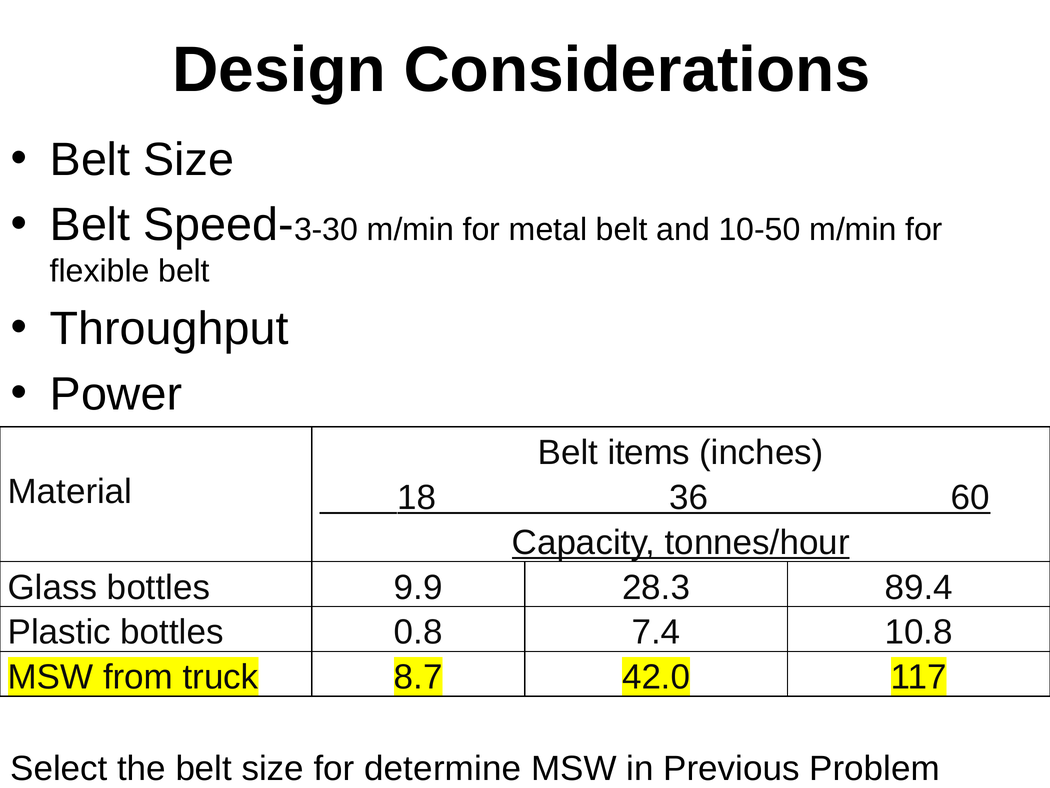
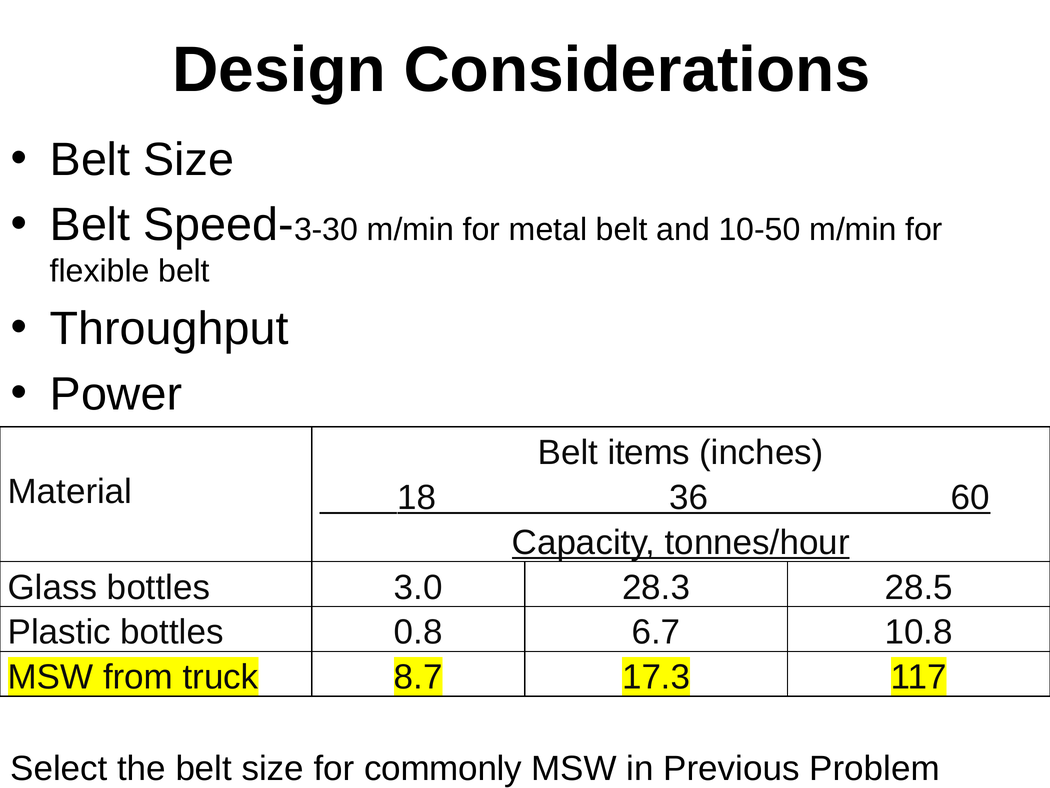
9.9: 9.9 -> 3.0 (418, 587)
89.4: 89.4 -> 28.5 (919, 587)
7.4: 7.4 -> 6.7 (656, 632)
42.0: 42.0 -> 17.3 (656, 677)
determine: determine -> commonly (443, 768)
